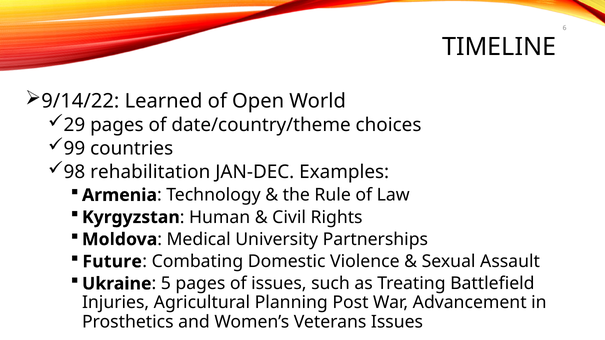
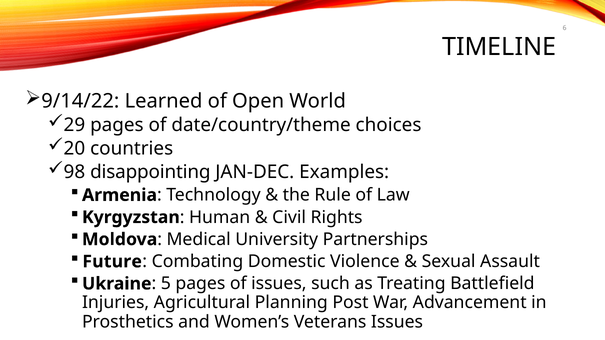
99: 99 -> 20 (74, 149)
rehabilitation: rehabilitation -> disappointing (150, 172)
